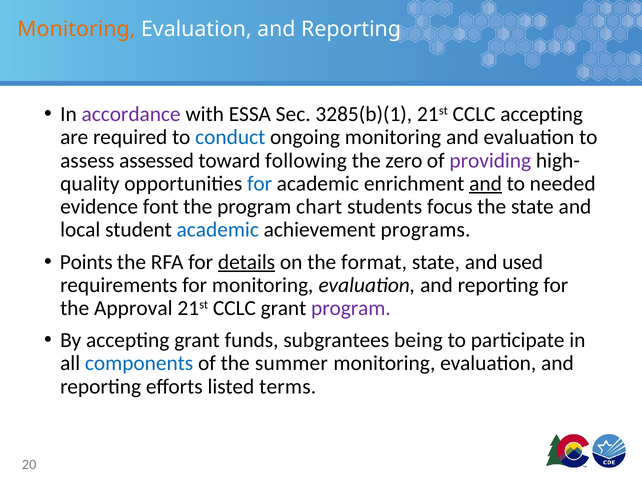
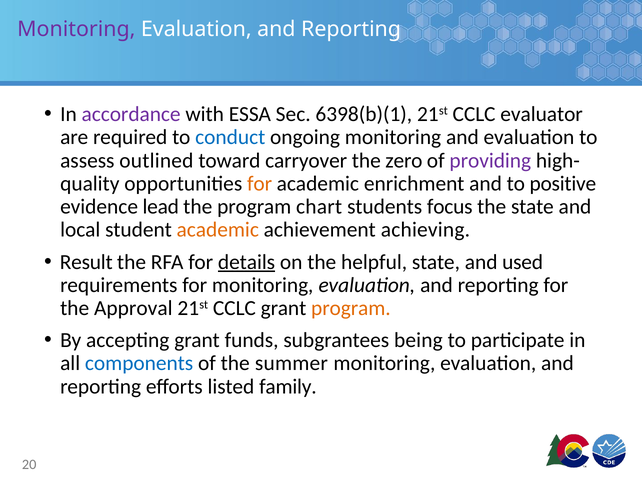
Monitoring colour: orange -> purple (76, 29)
3285(b)(1: 3285(b)(1 -> 6398(b)(1 (364, 114)
CCLC accepting: accepting -> evaluator (542, 114)
assessed: assessed -> outlined (156, 160)
following: following -> carryover (306, 160)
for colour: blue -> orange (260, 183)
and underline: present -> none (486, 183)
needed: needed -> positive (563, 183)
font: font -> lead (161, 207)
academic colour: blue -> orange (218, 230)
programs: programs -> achieving (425, 230)
Points: Points -> Result (86, 262)
format: format -> helpful (374, 262)
program colour: purple -> orange (351, 308)
terms: terms -> family (288, 386)
